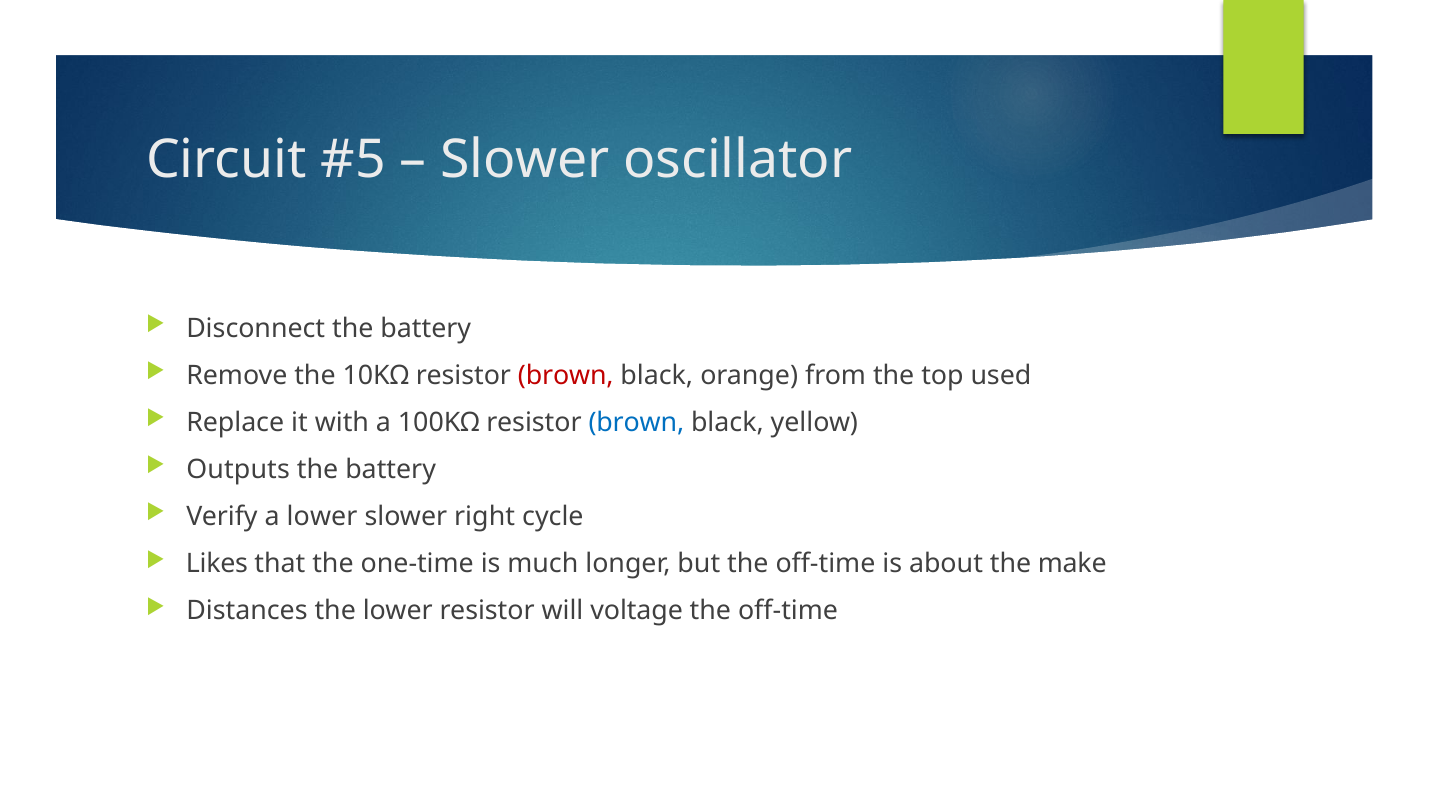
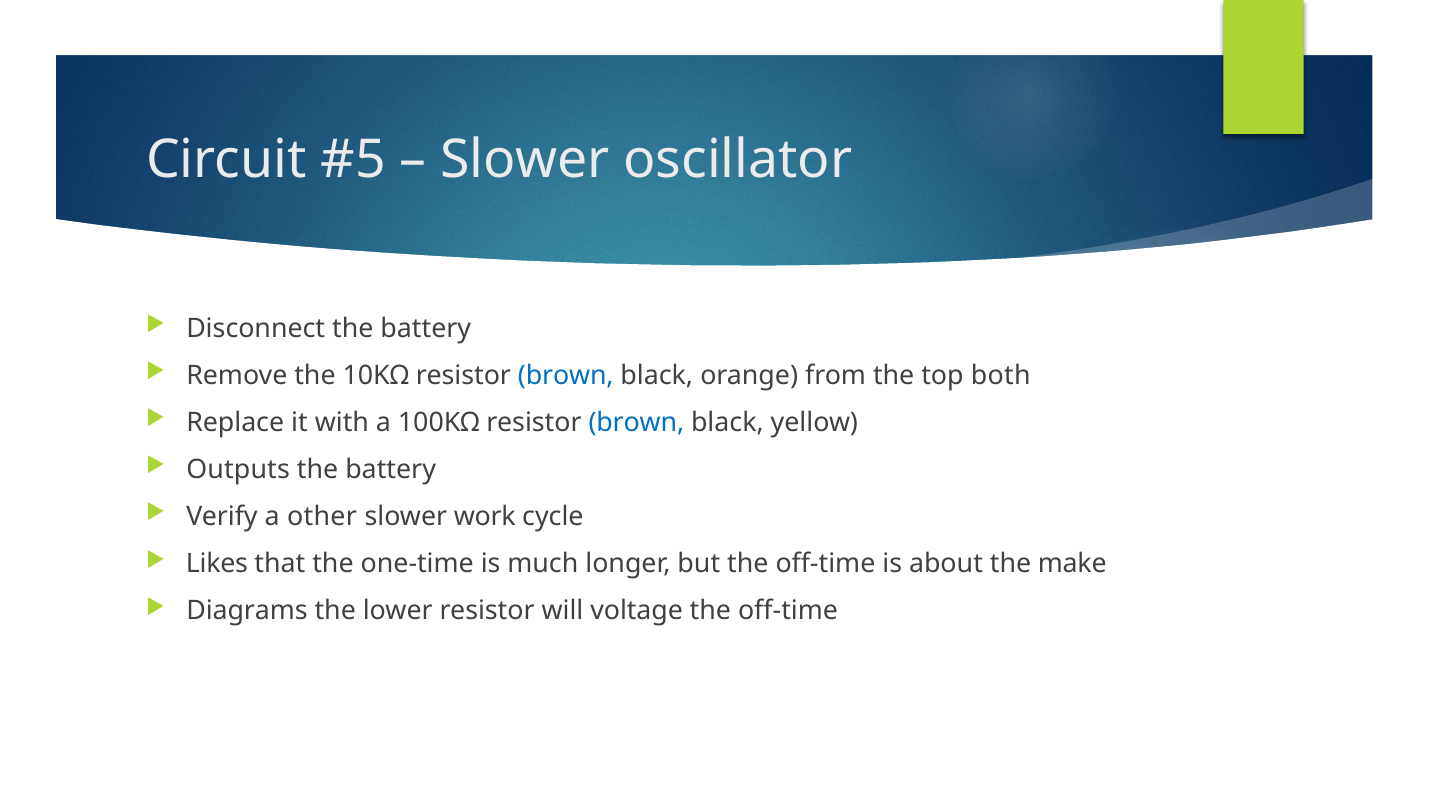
brown colour: red -> blue (566, 376)
used: used -> both (1001, 376)
a lower: lower -> other (322, 517)
right: right -> work (485, 517)
Distances: Distances -> Diagrams (247, 611)
